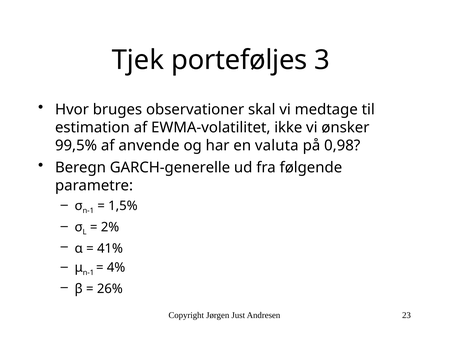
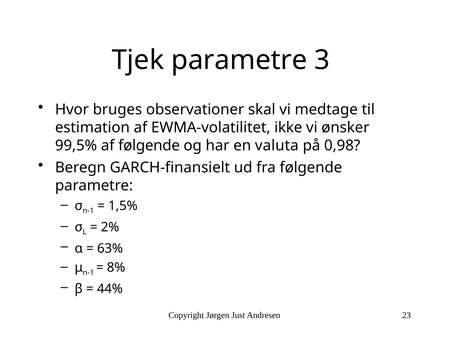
Tjek porteføljes: porteføljes -> parametre (239, 60)
af anvende: anvende -> følgende (149, 145)
GARCH-generelle: GARCH-generelle -> GARCH-finansielt (170, 167)
41%: 41% -> 63% (110, 248)
4%: 4% -> 8% (116, 267)
26%: 26% -> 44% (110, 289)
